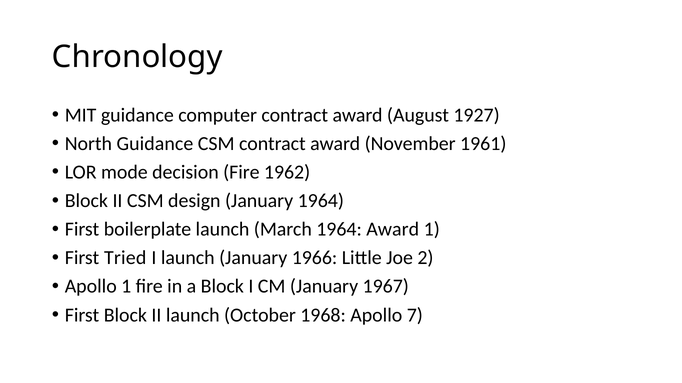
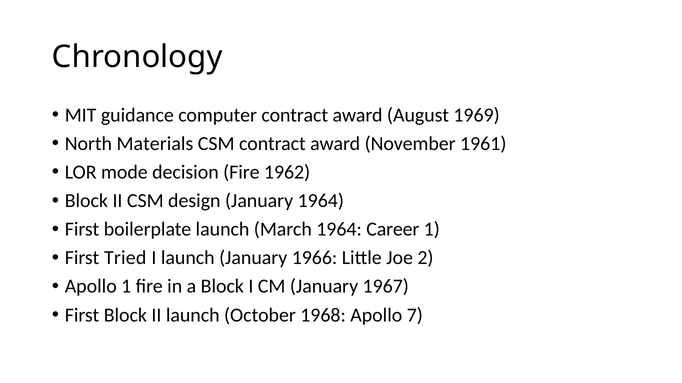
1927: 1927 -> 1969 (477, 115)
North Guidance: Guidance -> Materials (155, 144)
1964 Award: Award -> Career (393, 230)
